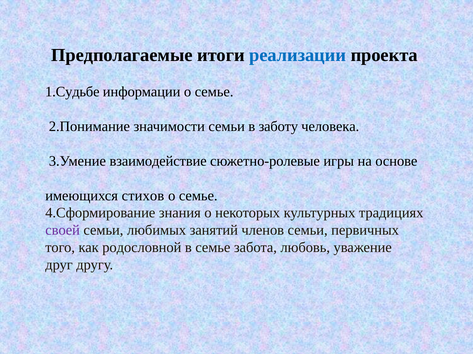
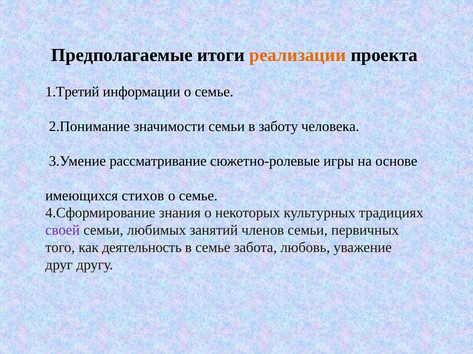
реализации colour: blue -> orange (298, 55)
1.Судьбе: 1.Судьбе -> 1.Третий (72, 92)
взаимодействие: взаимодействие -> рассматривание (158, 161)
родословной: родословной -> деятельность (142, 248)
